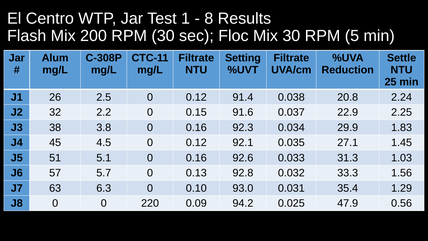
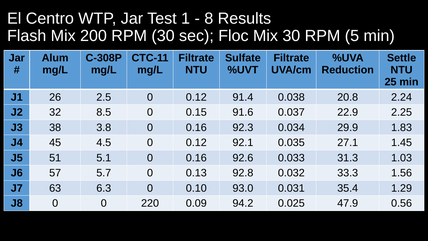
Setting: Setting -> Sulfate (243, 58)
2.2: 2.2 -> 8.5 (104, 112)
